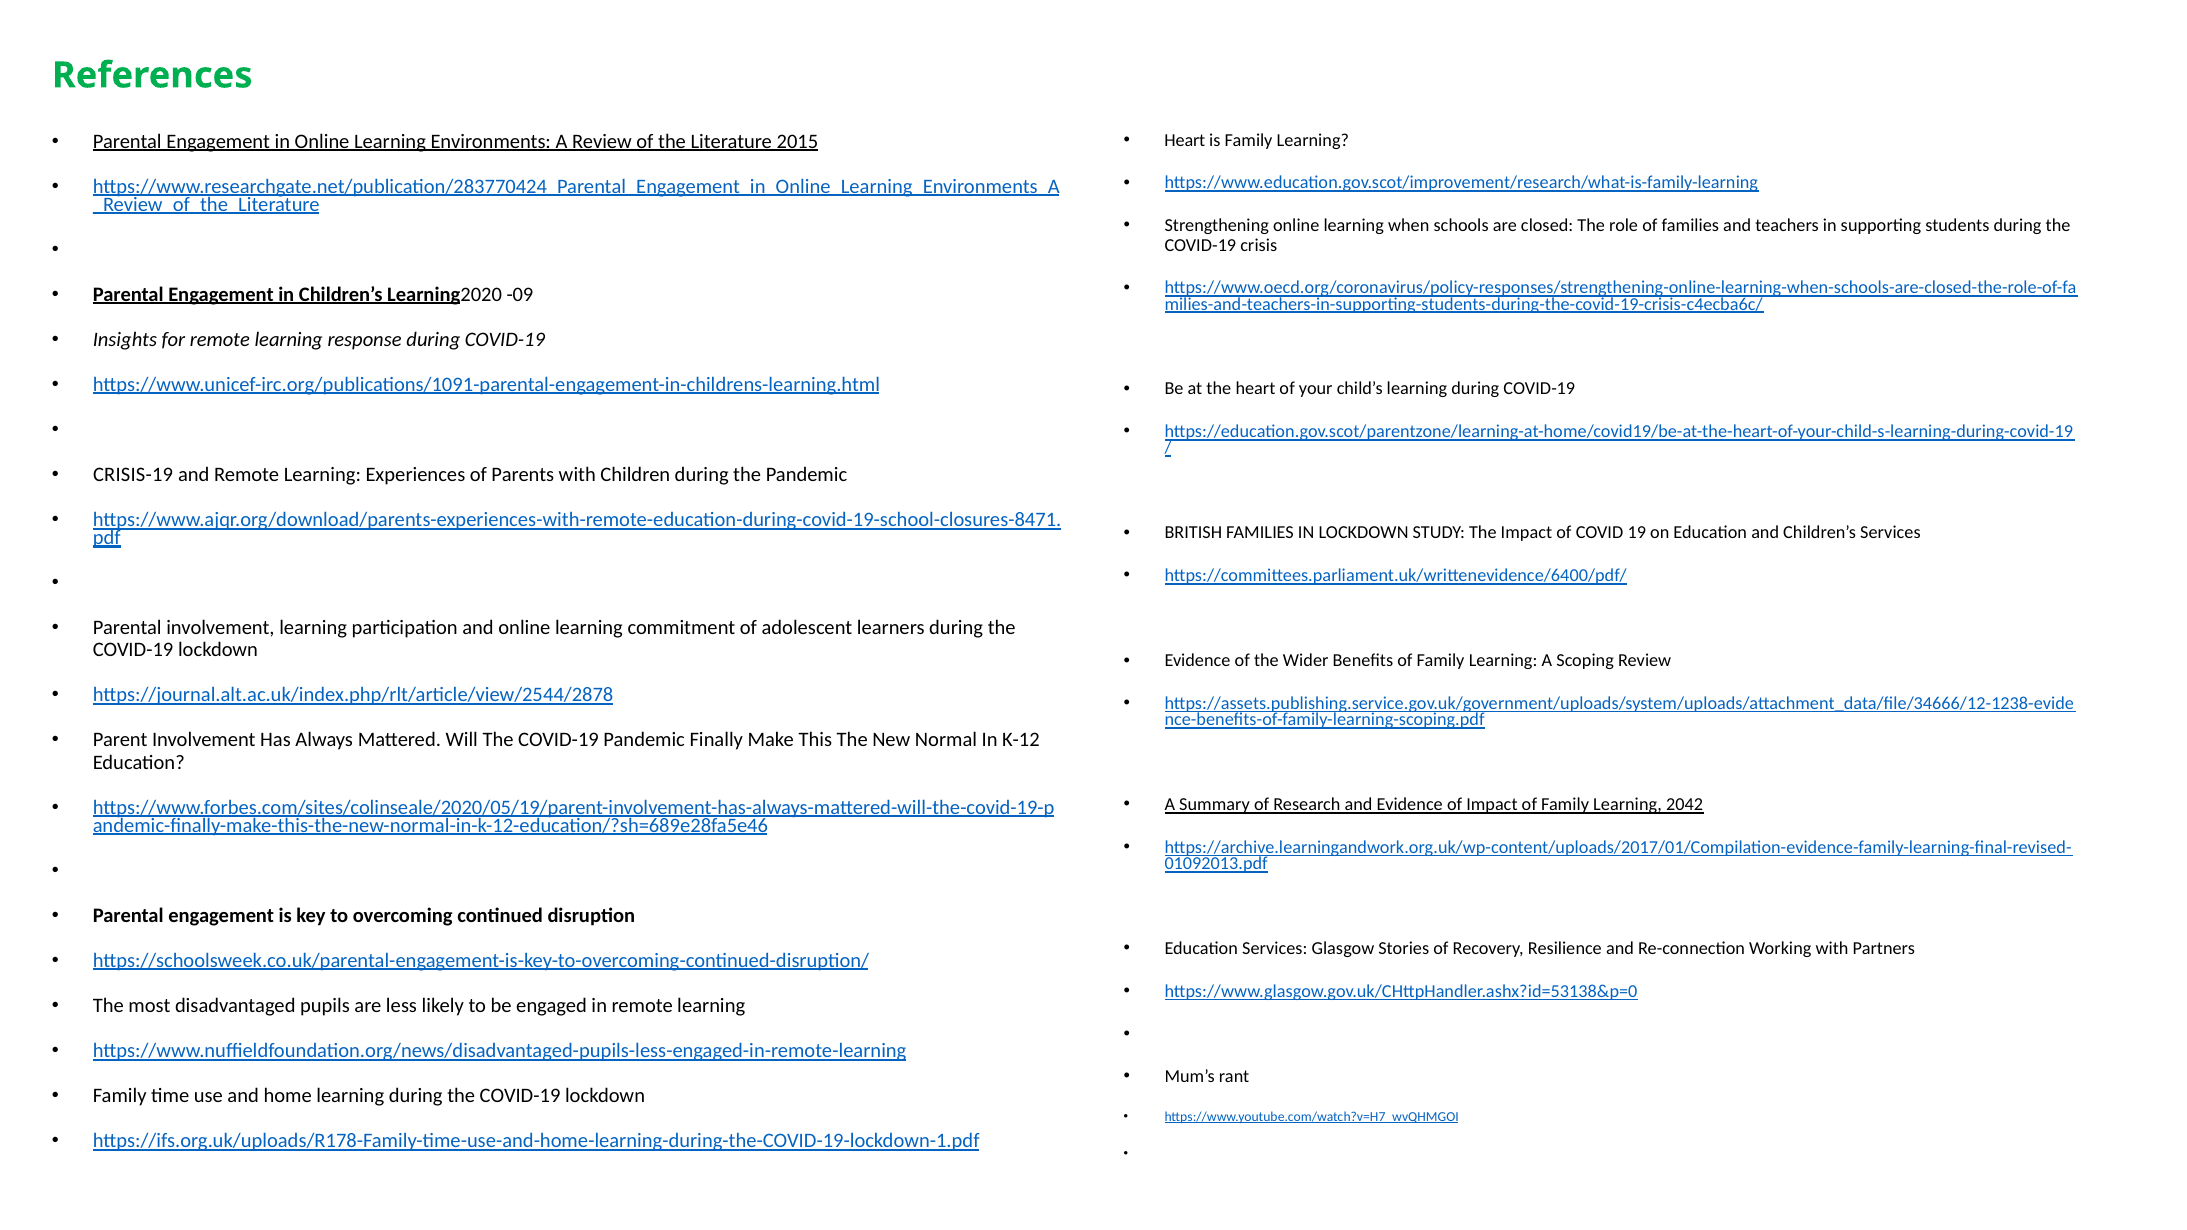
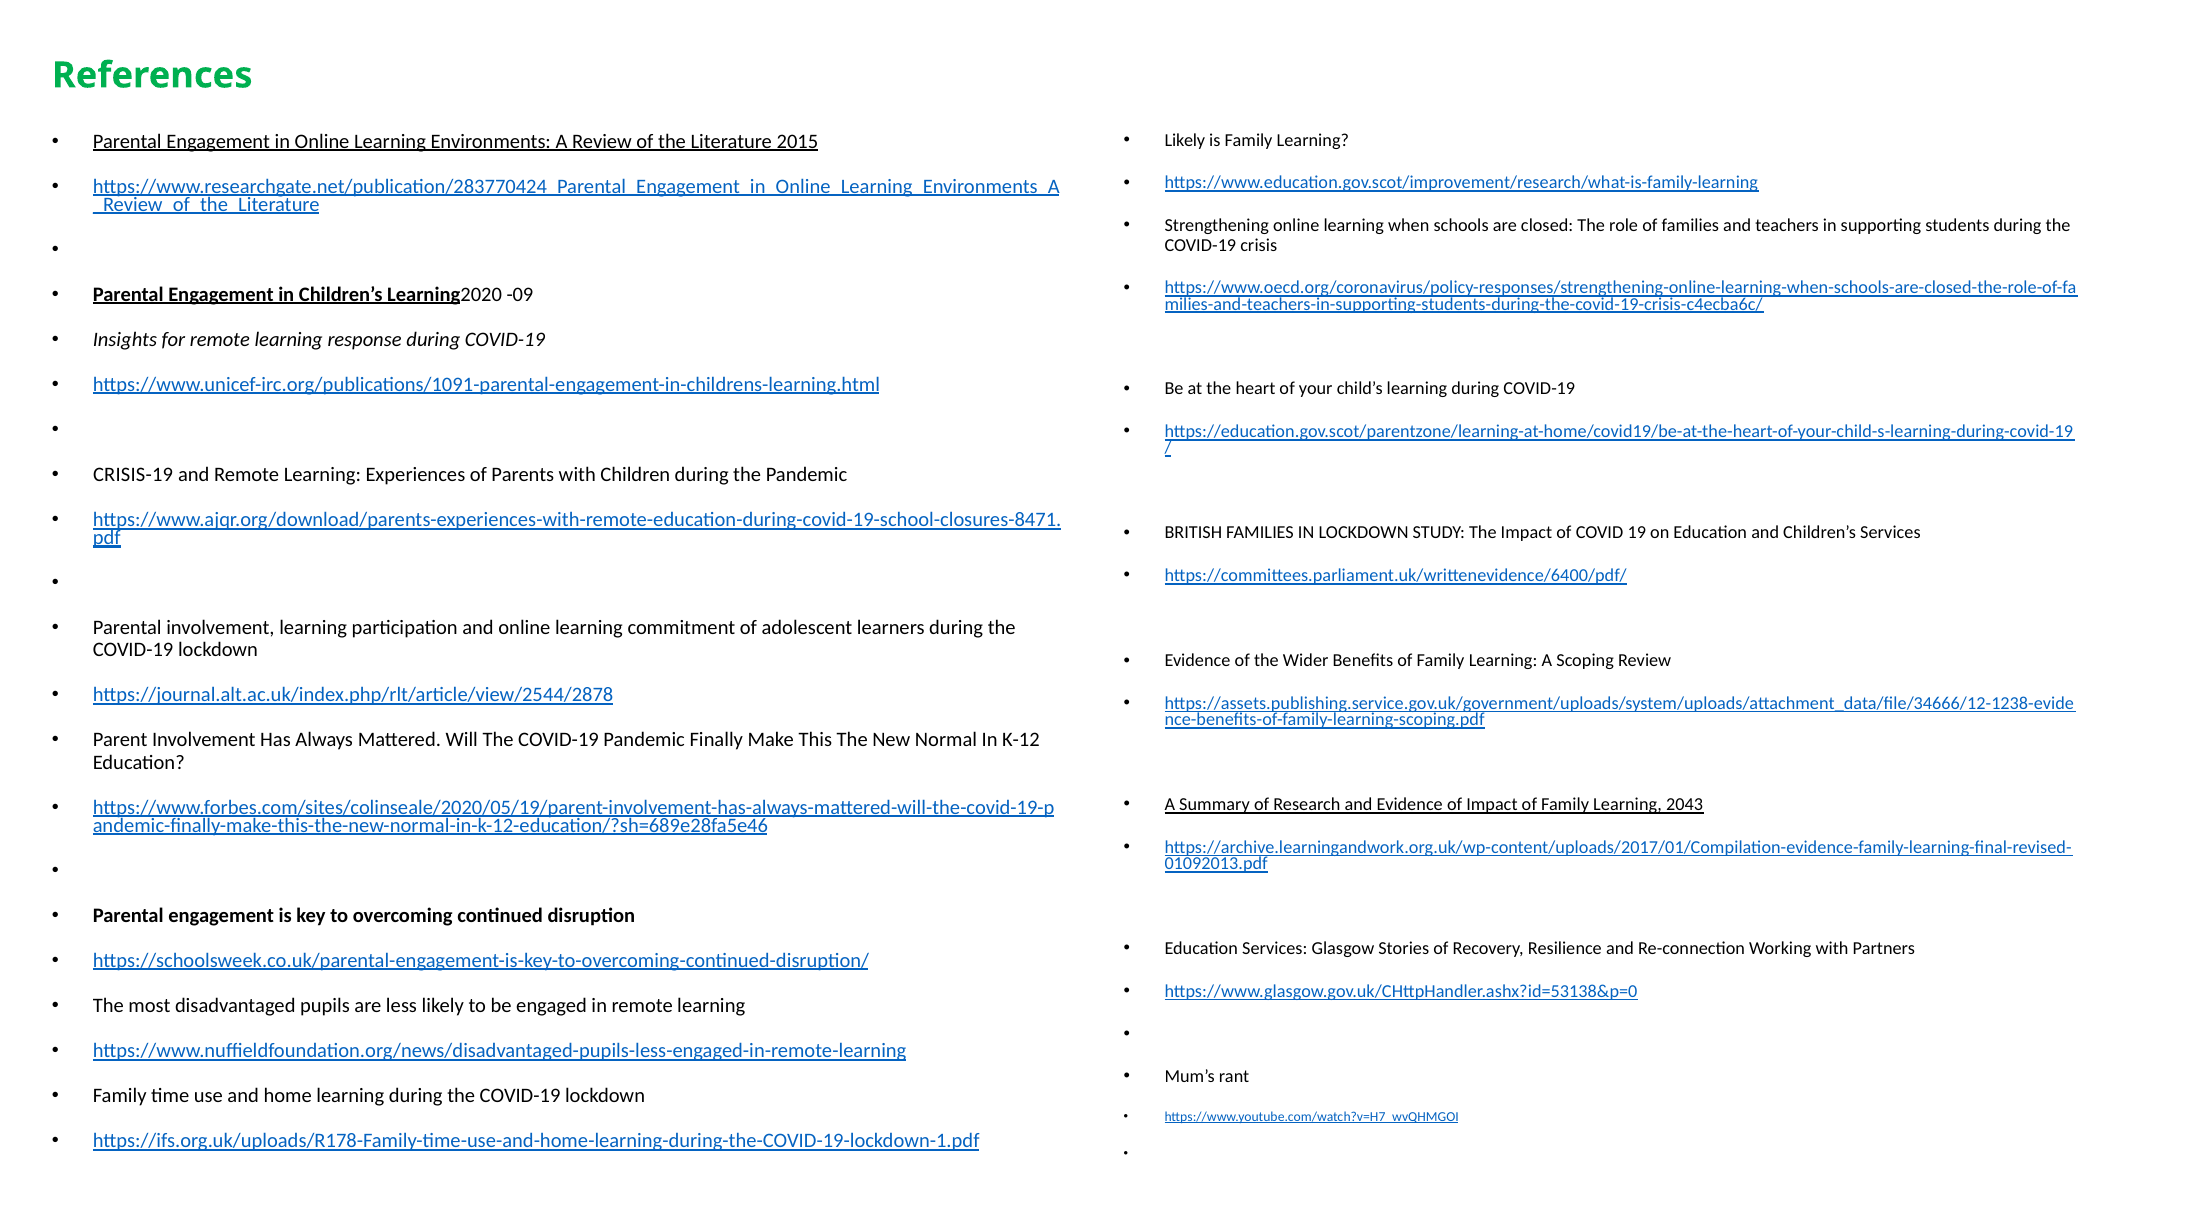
Heart: Heart -> Likely (1185, 140)
2042: 2042 -> 2043 (1685, 805)
